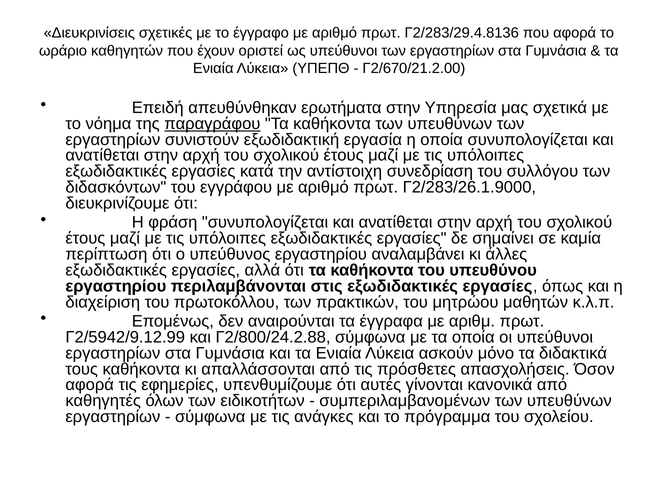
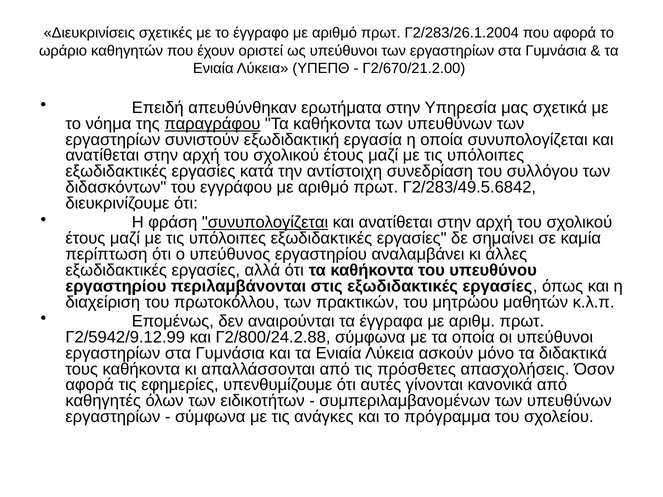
Γ2/283/29.4.8136: Γ2/283/29.4.8136 -> Γ2/283/26.1.2004 (462, 33)
Γ2/283/26.1.9000: Γ2/283/26.1.9000 -> Γ2/283/49.5.6842 (469, 187)
συνυπολογίζεται underline: none -> present (265, 223)
